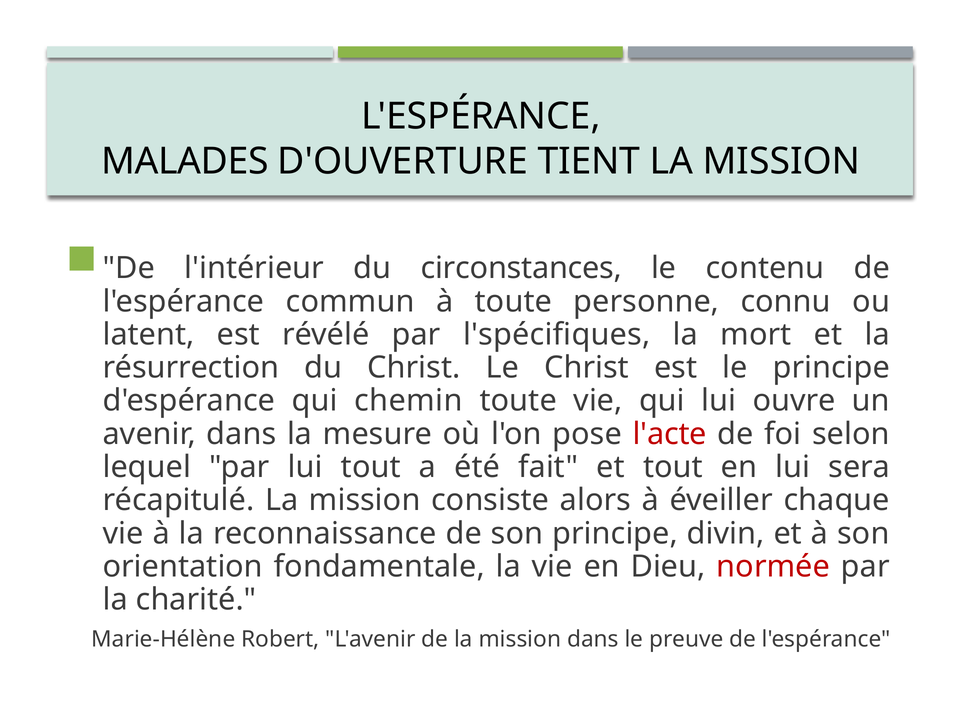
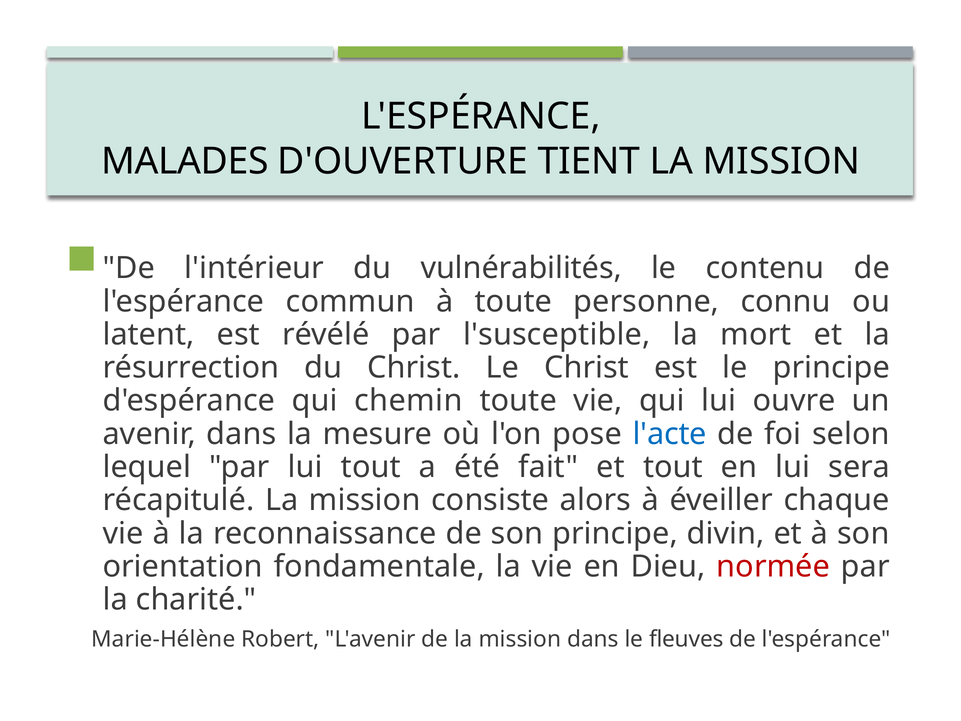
circonstances: circonstances -> vulnérabilités (521, 268)
l'spécifiques: l'spécifiques -> l'susceptible (557, 334)
l'acte colour: red -> blue (670, 434)
preuve: preuve -> fleuves (686, 639)
